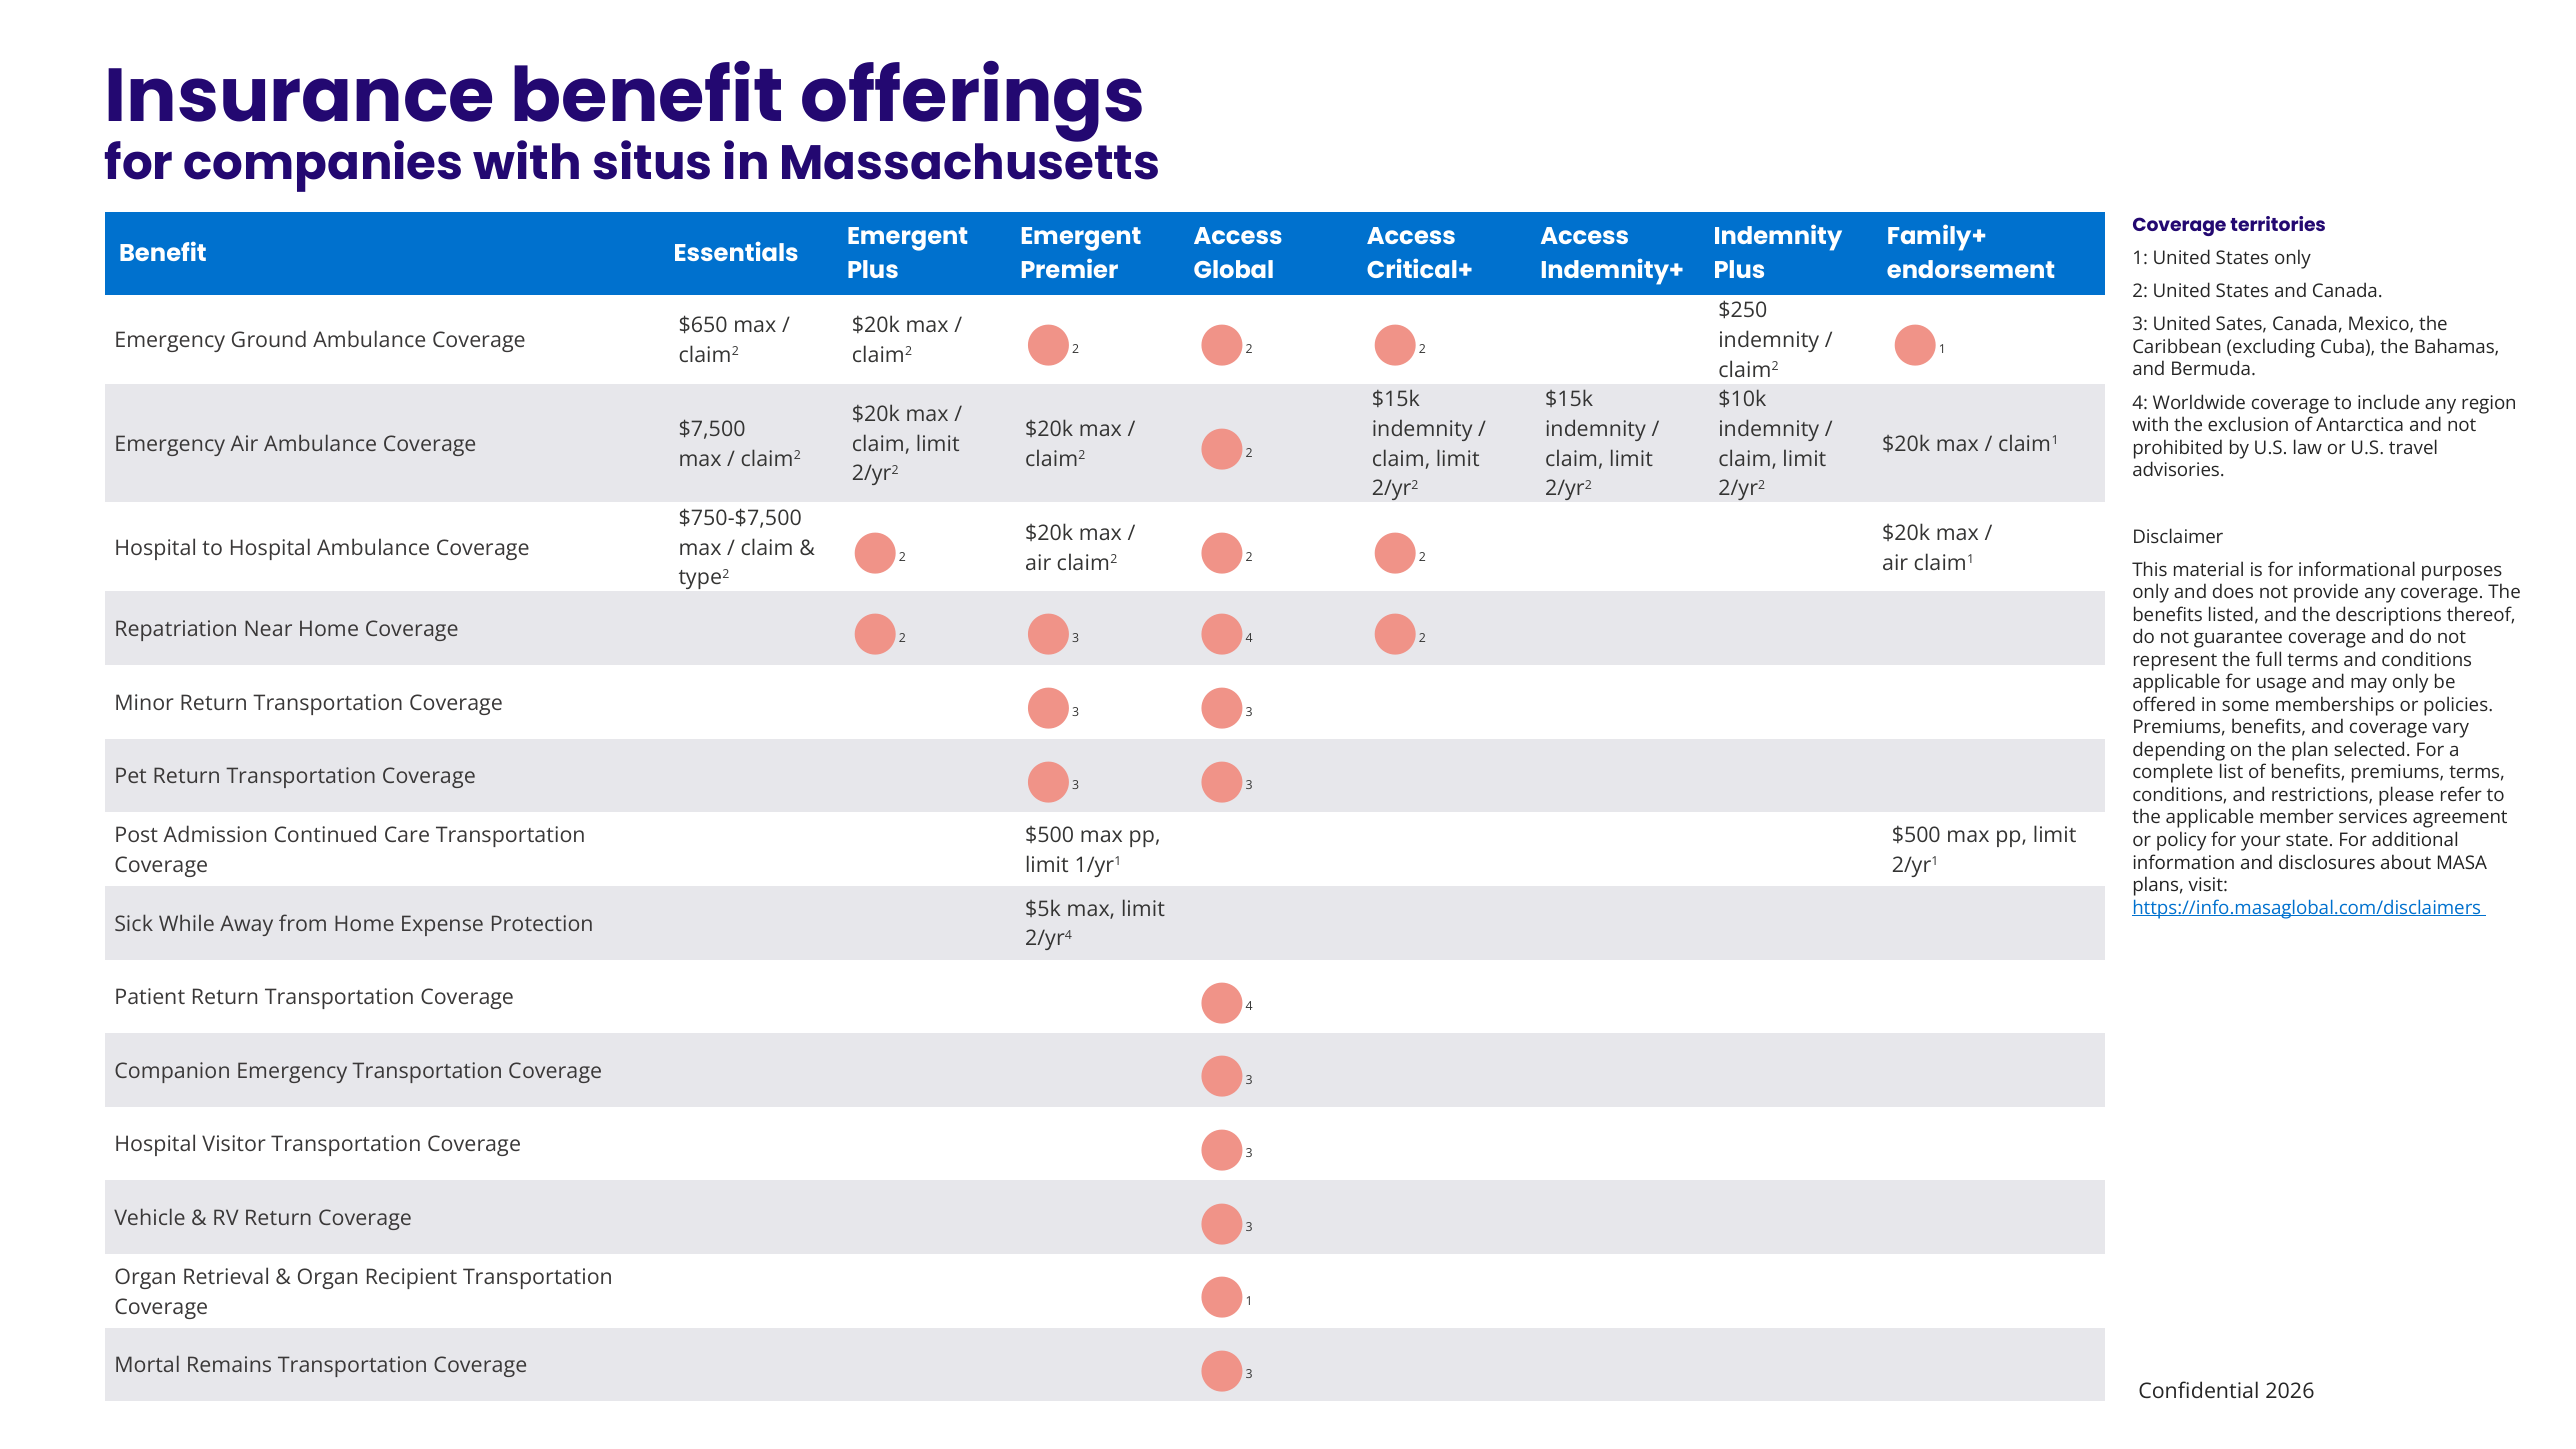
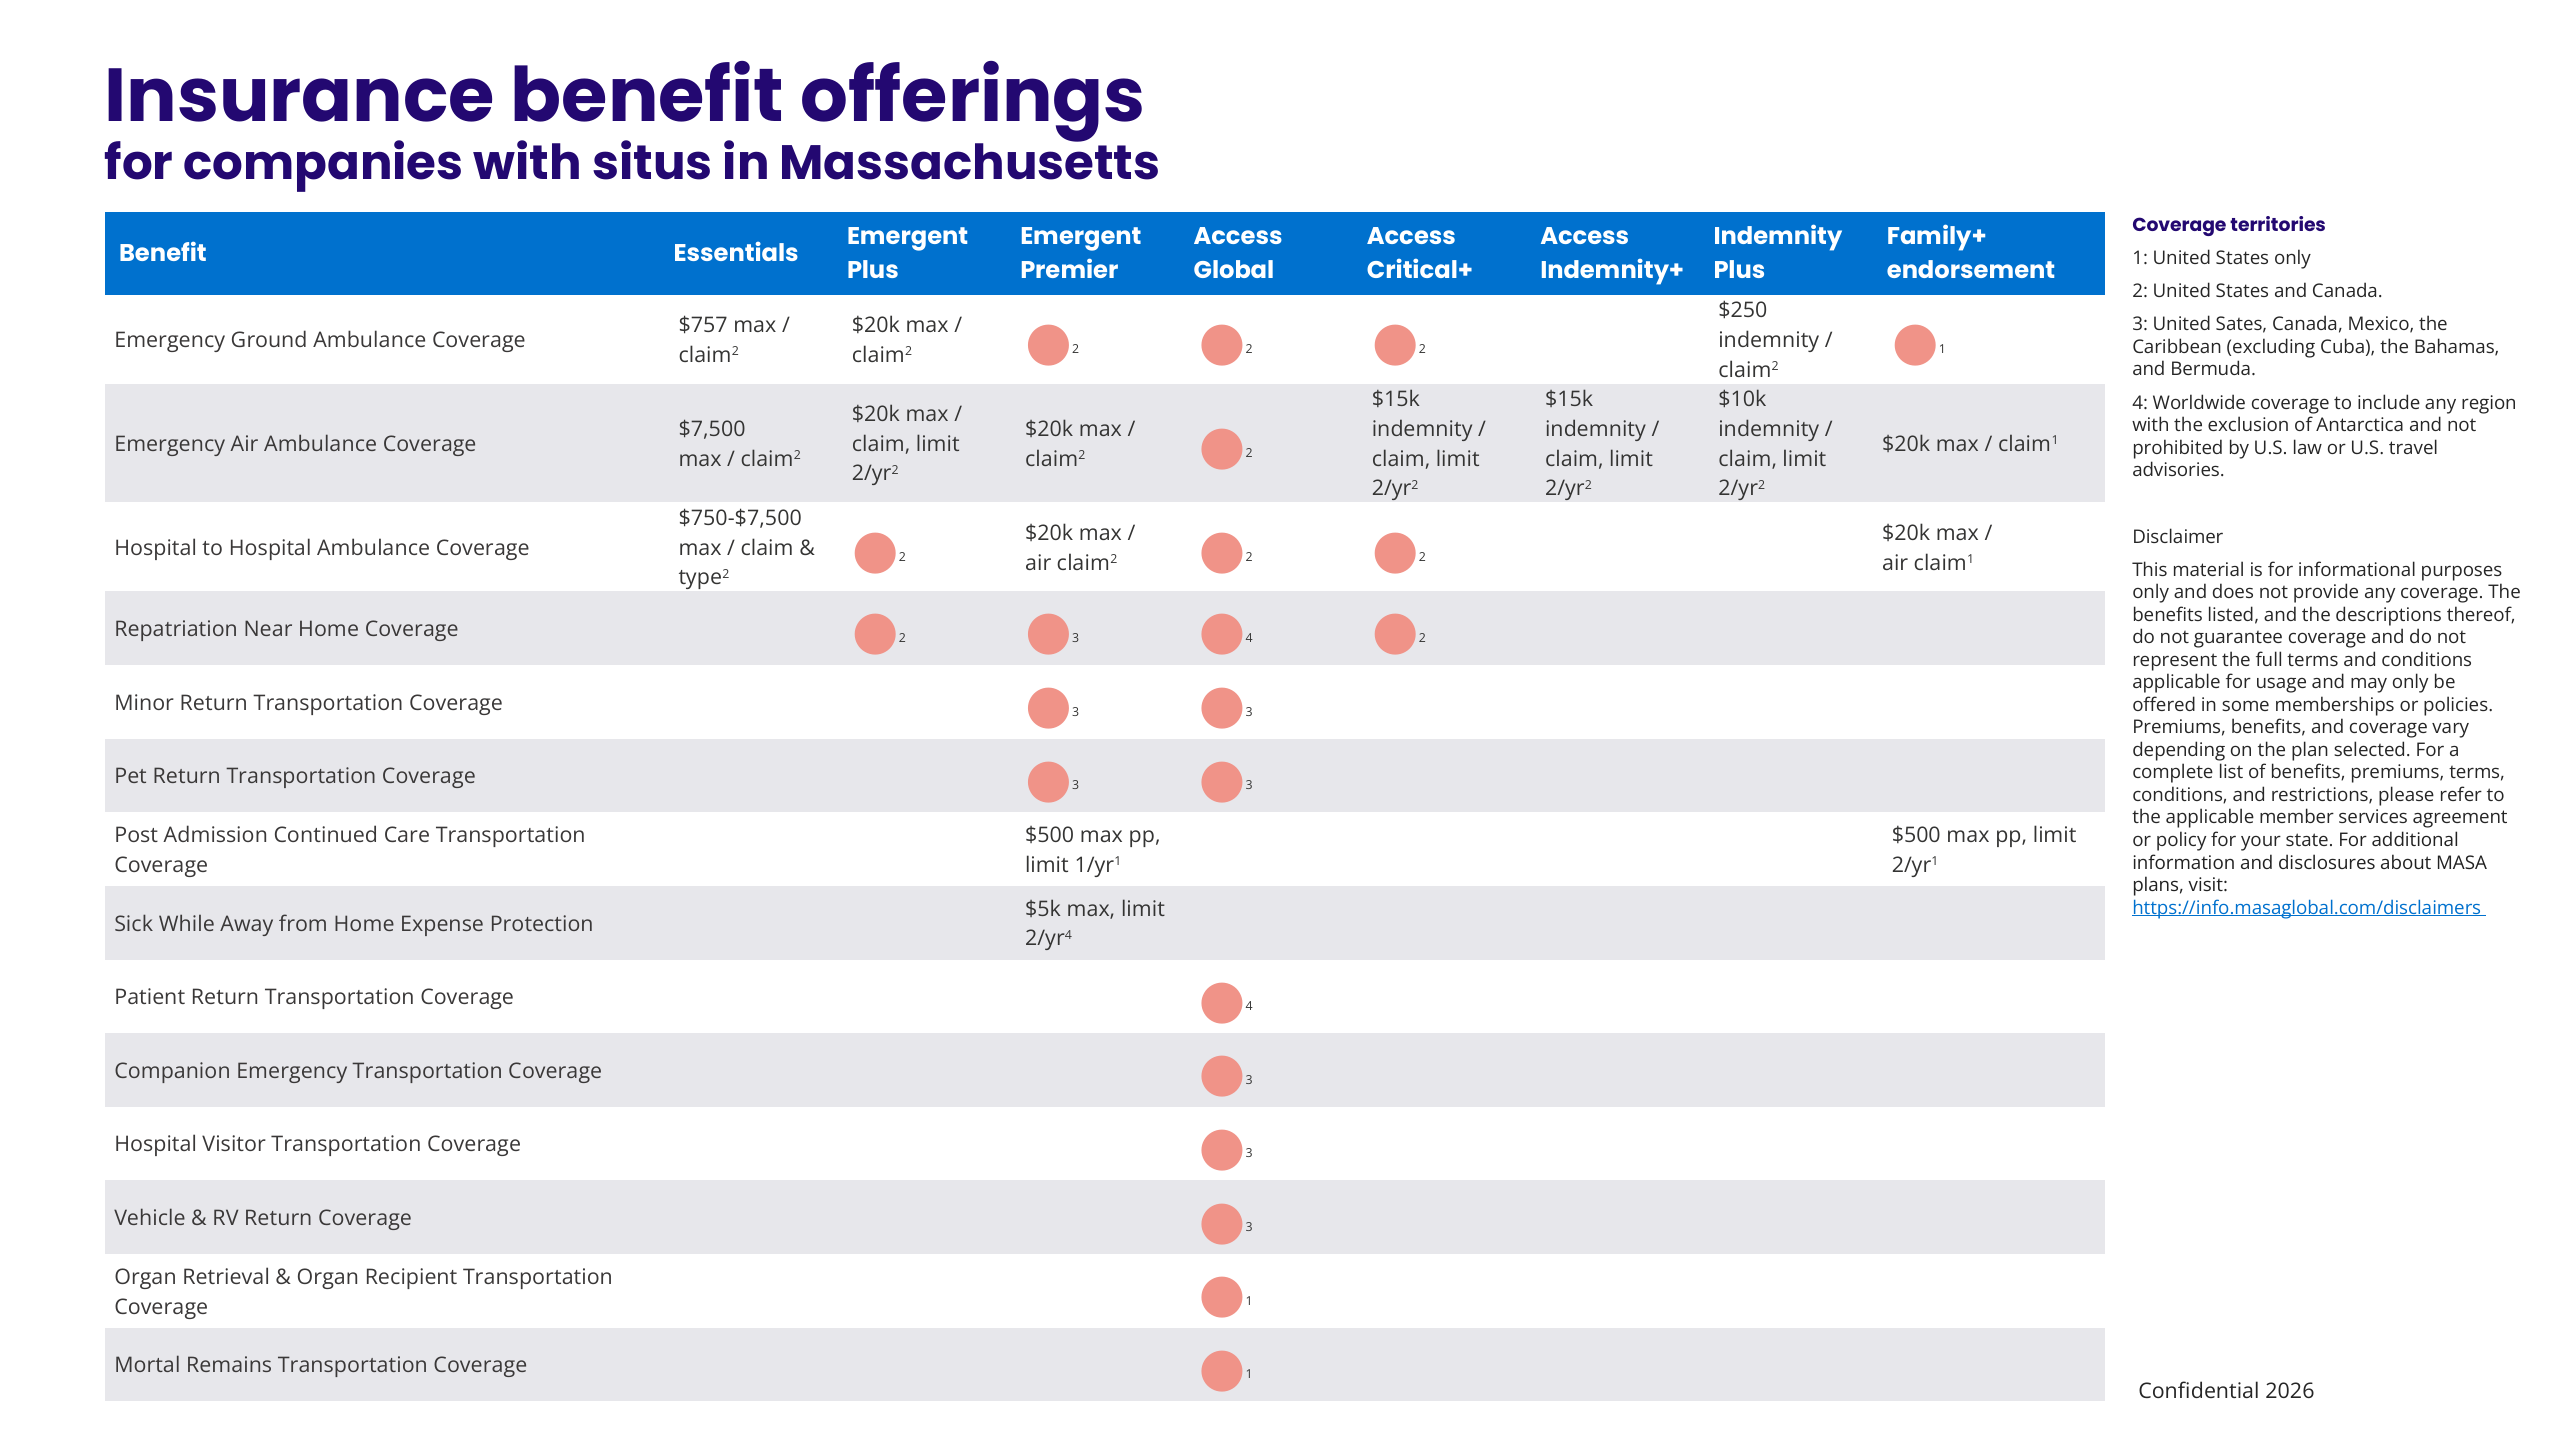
$650: $650 -> $757 (703, 326)
3: 3 -> 1 (1249, 1375)
